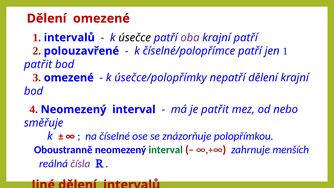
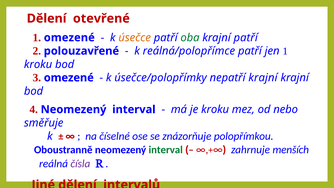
Dělení omezené: omezené -> otevřené (101, 18)
intervalů: intervalů -> omezené (69, 38)
úsečce colour: black -> orange (135, 38)
oba colour: purple -> green (190, 38)
číselné/polopřímce: číselné/polopřímce -> reálná/polopřímce (189, 51)
patřit: patřit -> kroku (38, 64)
nepatří dělení: dělení -> krajní (263, 78)
je patřit: patřit -> kroku (215, 109)
